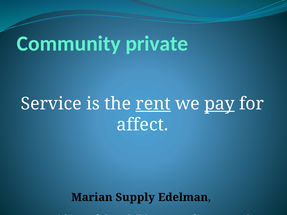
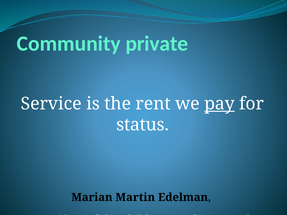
rent underline: present -> none (153, 104)
affect: affect -> status (143, 125)
Supply: Supply -> Martin (135, 198)
